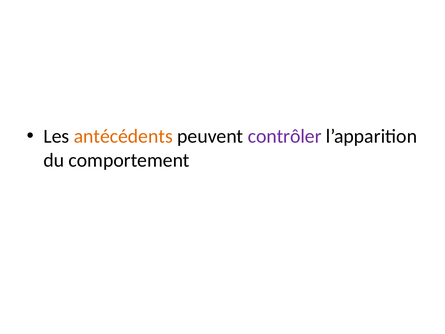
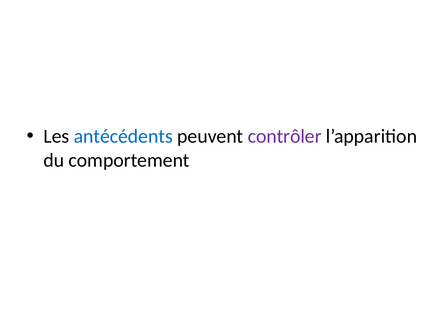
antécédents colour: orange -> blue (123, 136)
